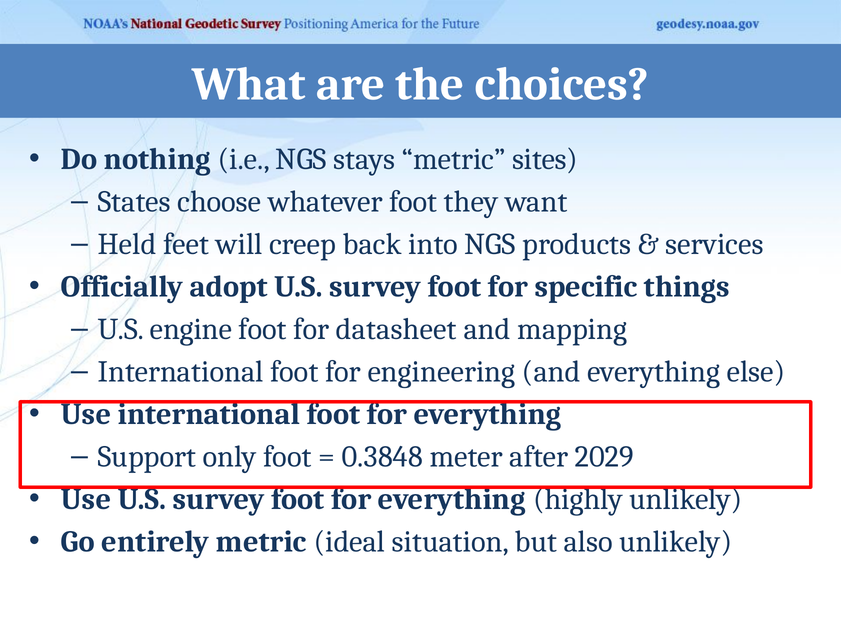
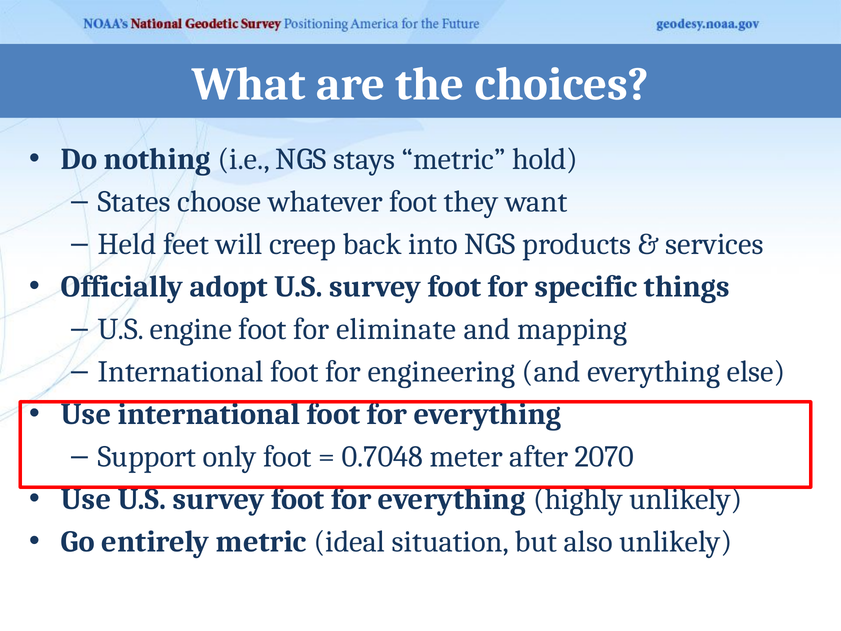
sites: sites -> hold (545, 159)
datasheet: datasheet -> eliminate (396, 329)
0.3848: 0.3848 -> 0.7048 (382, 456)
2029: 2029 -> 2070 (604, 456)
